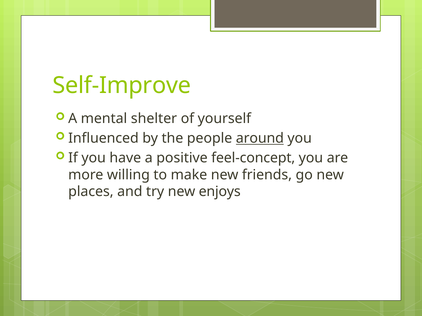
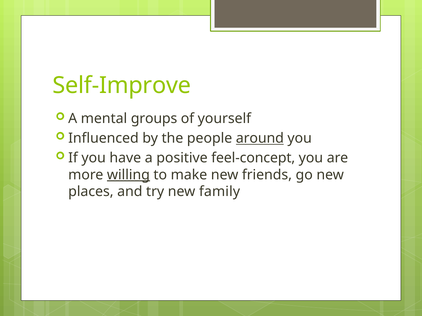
shelter: shelter -> groups (154, 119)
willing underline: none -> present (128, 175)
enjoys: enjoys -> family (220, 192)
